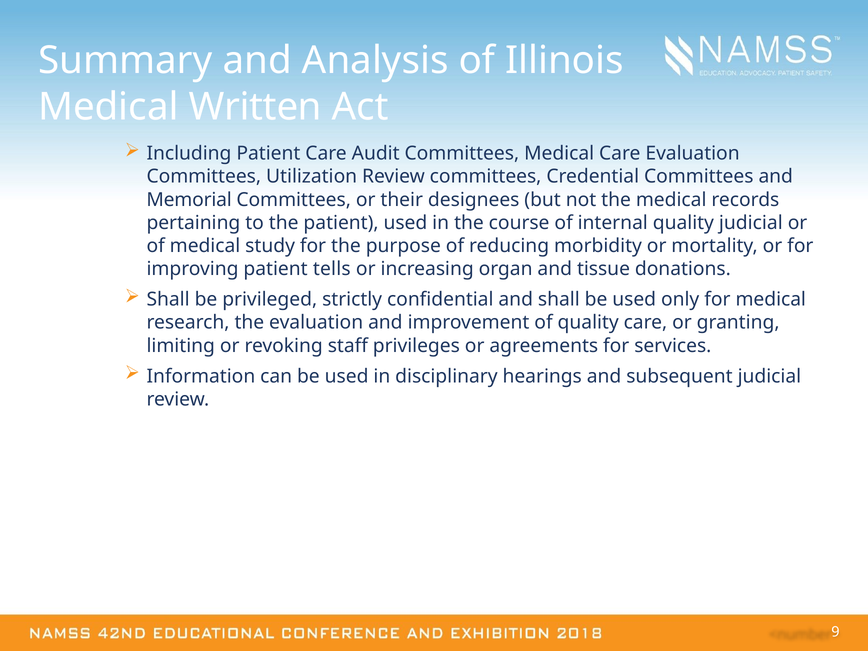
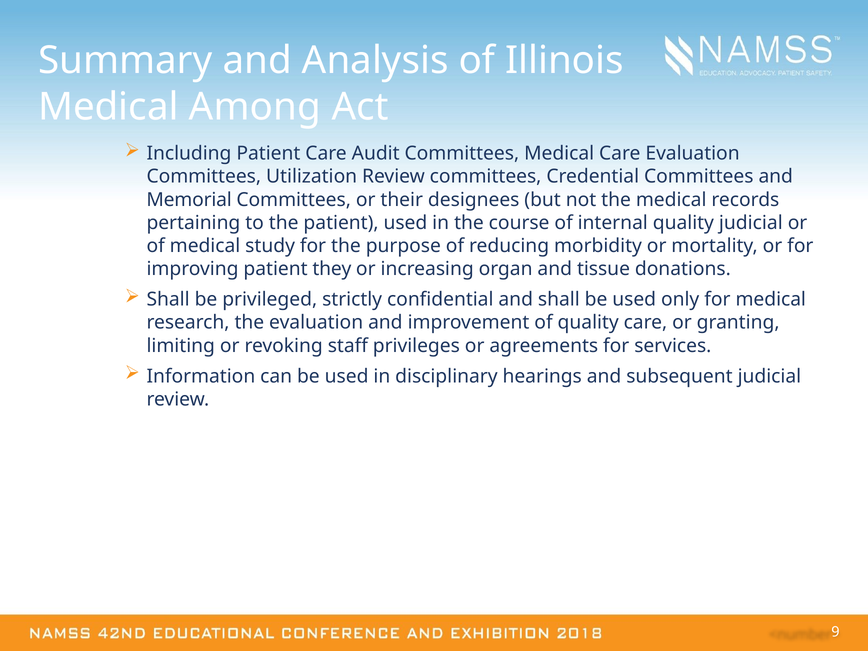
Written: Written -> Among (255, 107)
tells: tells -> they (332, 269)
